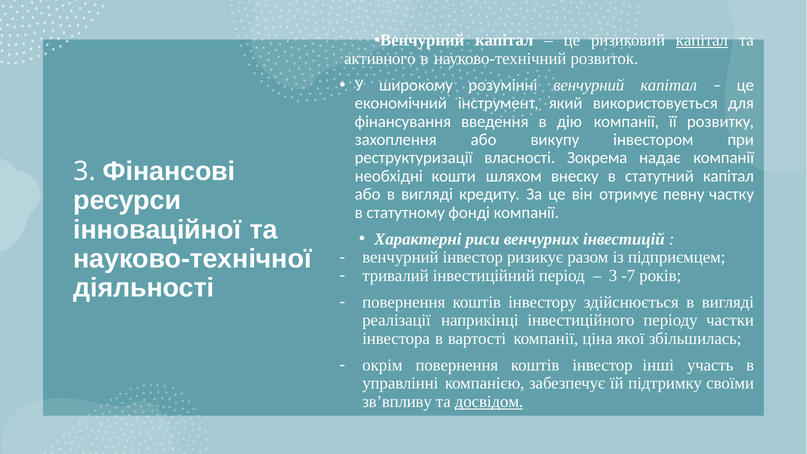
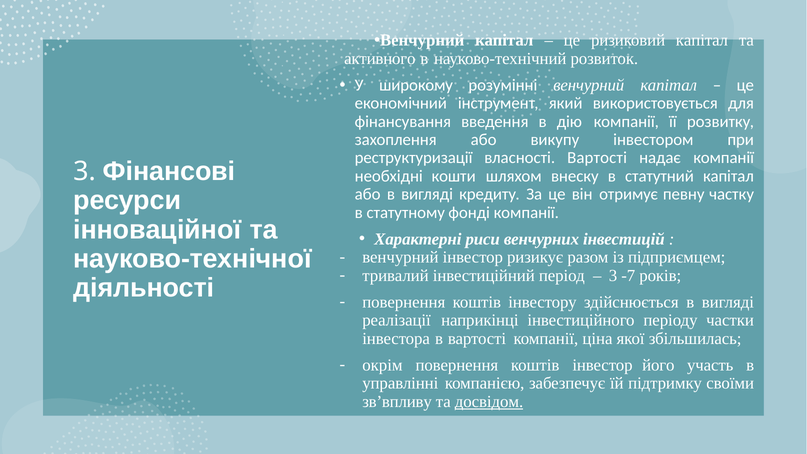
капітал underline: present -> none (702, 40)
власності Зокрема: Зокрема -> Вартості (597, 158)
інші: інші -> його (658, 365)
